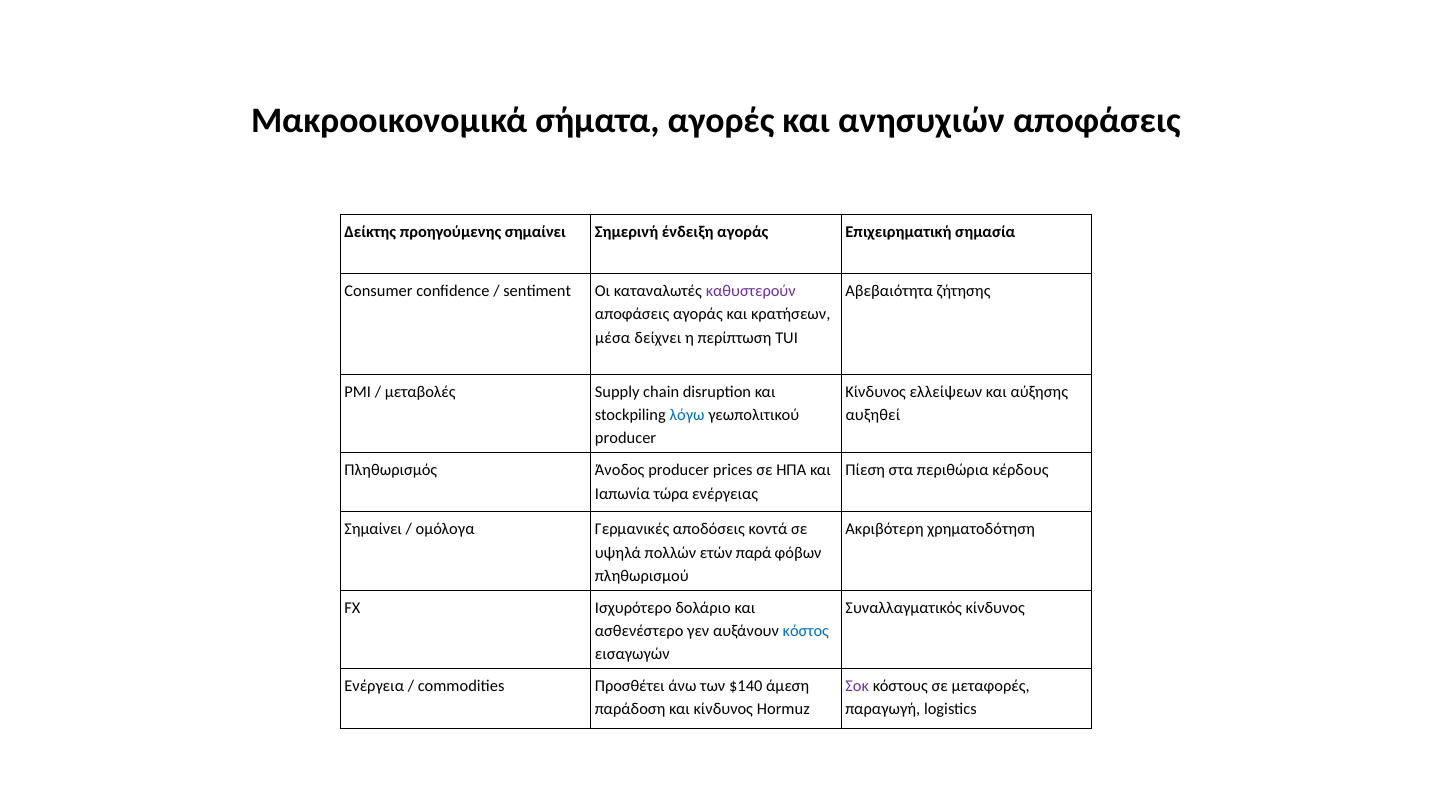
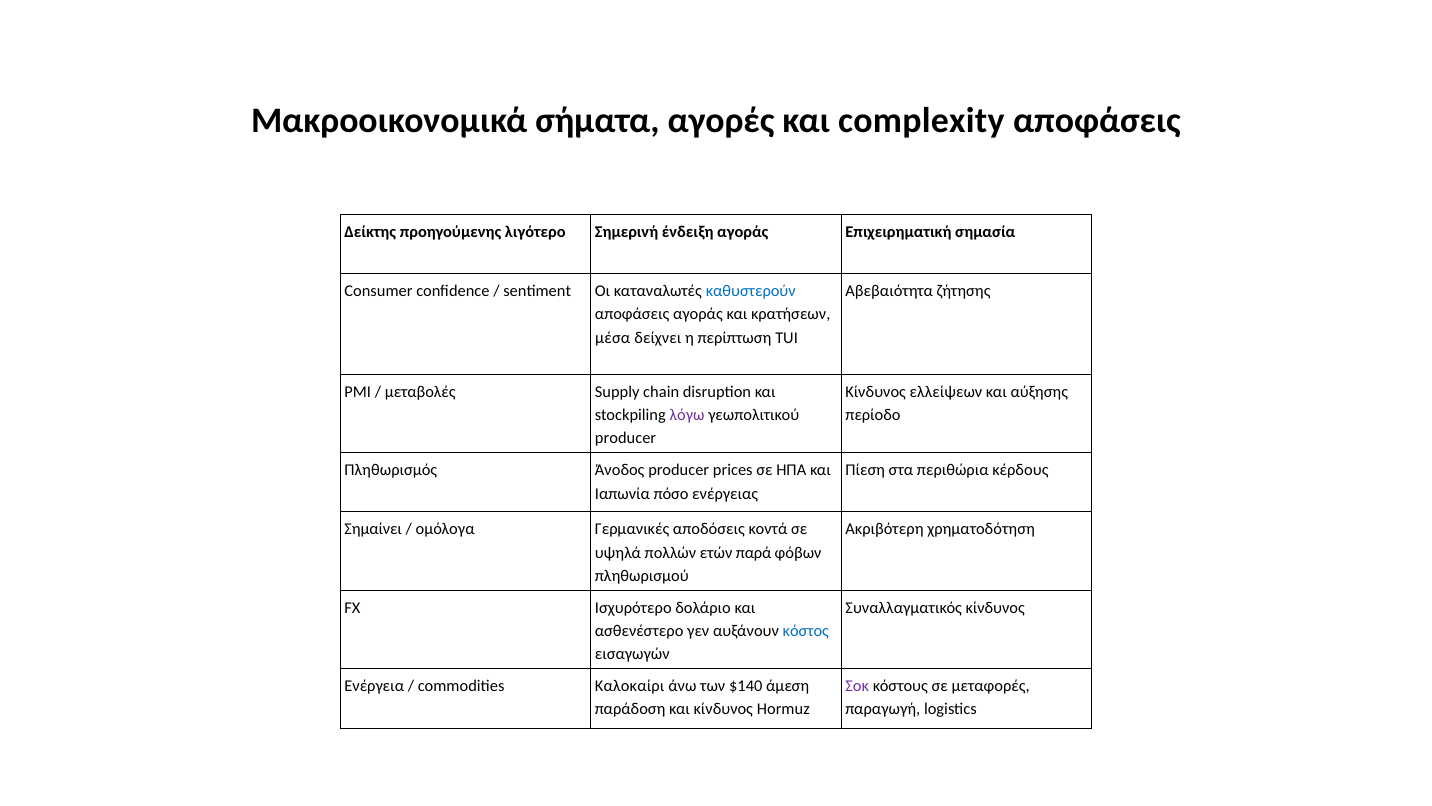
ανησυχιών: ανησυχιών -> complexity (921, 120)
προηγούμενης σημαίνει: σημαίνει -> λιγότερο (535, 232)
καθυστερούν colour: purple -> blue (751, 291)
λόγω colour: blue -> purple (687, 415)
αυξηθεί: αυξηθεί -> περίοδο (873, 415)
τώρα: τώρα -> πόσο (671, 493)
Προσθέτει: Προσθέτει -> Καλοκαίρι (630, 686)
